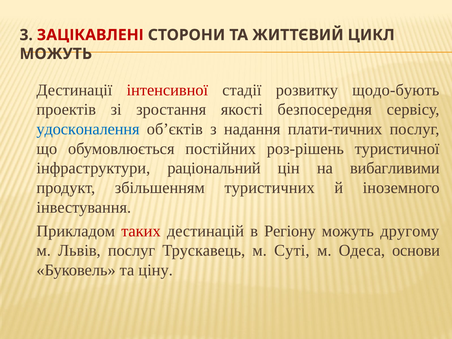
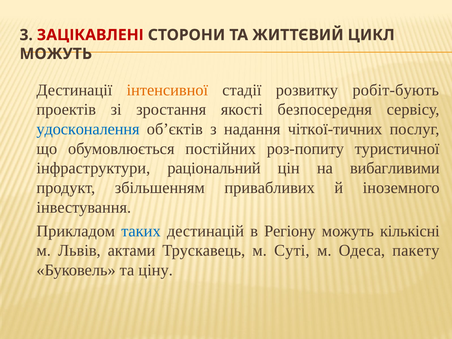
інтенсивної colour: red -> orange (167, 90)
щодо-бують: щодо-бують -> робіт-бують (396, 90)
плати-тичних: плати-тичних -> чіткої-тичних (335, 129)
роз-рішень: роз-рішень -> роз-попиту (305, 149)
туристичних: туристичних -> привабливих (270, 188)
таких colour: red -> blue (141, 231)
другому: другому -> кількісні (410, 231)
Львів послуг: послуг -> актами (132, 251)
основи: основи -> пакету (416, 251)
